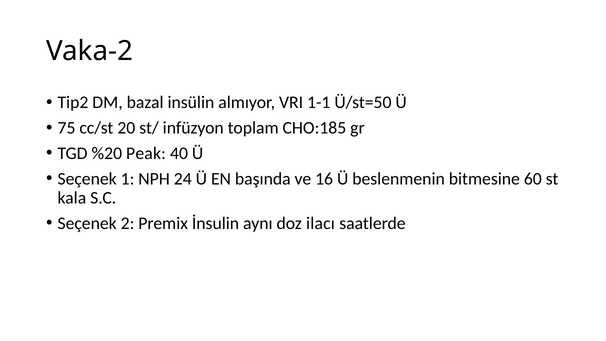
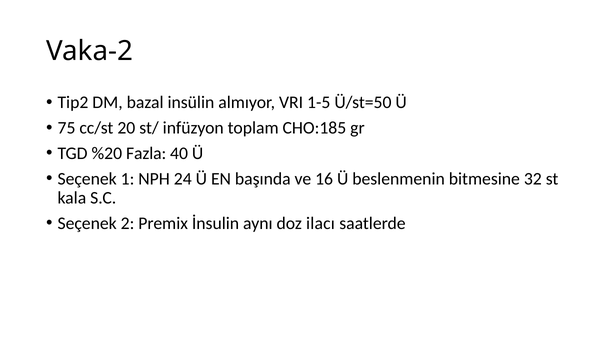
1-1: 1-1 -> 1-5 (319, 102)
Peak: Peak -> Fazla (146, 153)
60: 60 -> 32 (533, 179)
